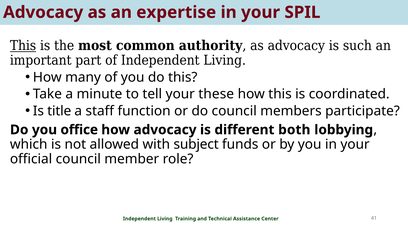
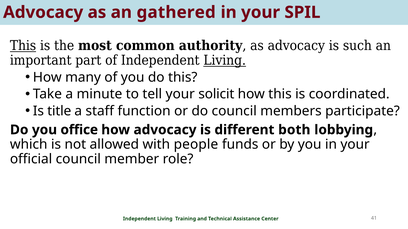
expertise: expertise -> gathered (176, 12)
Living underline: none -> present (225, 61)
these: these -> solicit (216, 94)
subject: subject -> people (196, 145)
